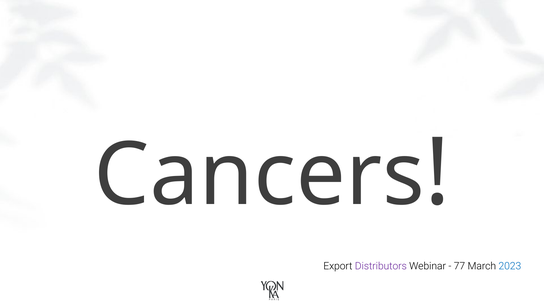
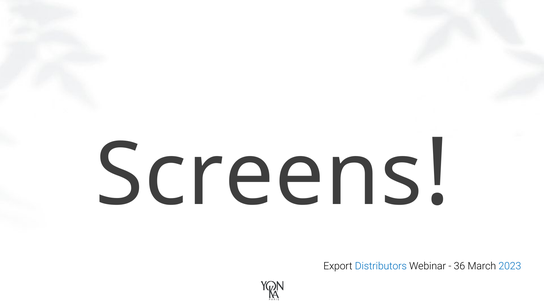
Cancers: Cancers -> Screens (259, 175)
Distributors colour: purple -> blue (381, 266)
77: 77 -> 36 (459, 266)
